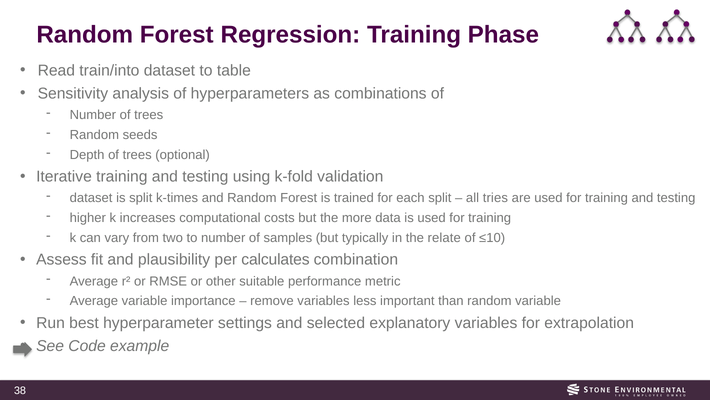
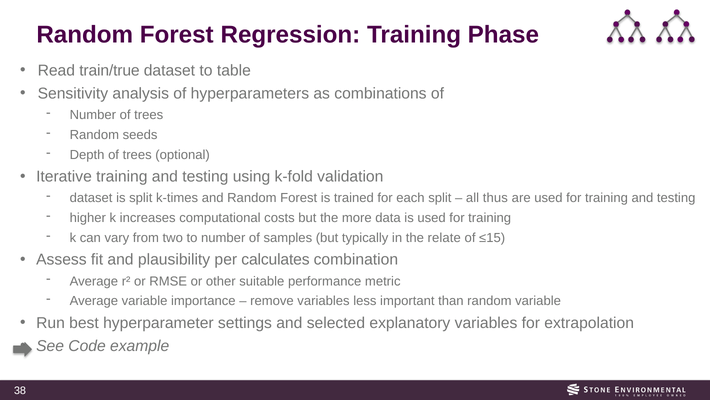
train/into: train/into -> train/true (109, 70)
tries: tries -> thus (495, 198)
≤10: ≤10 -> ≤15 (492, 238)
